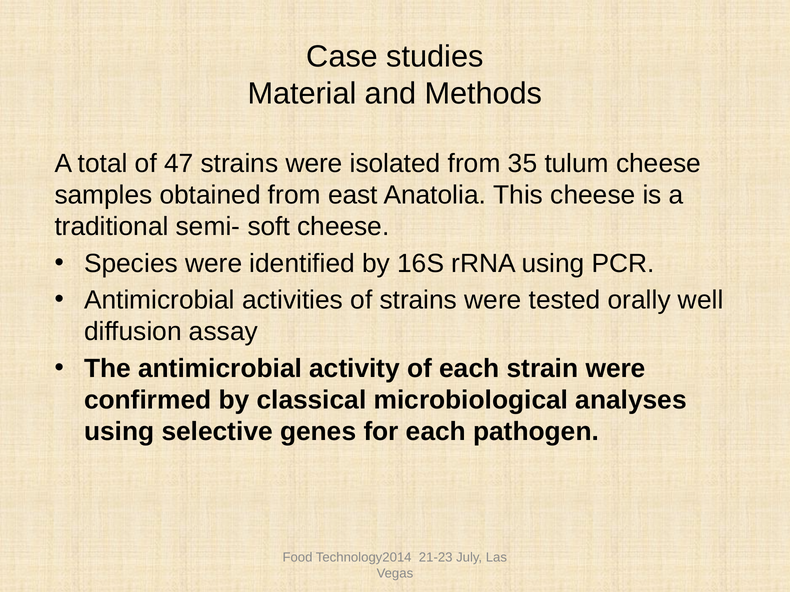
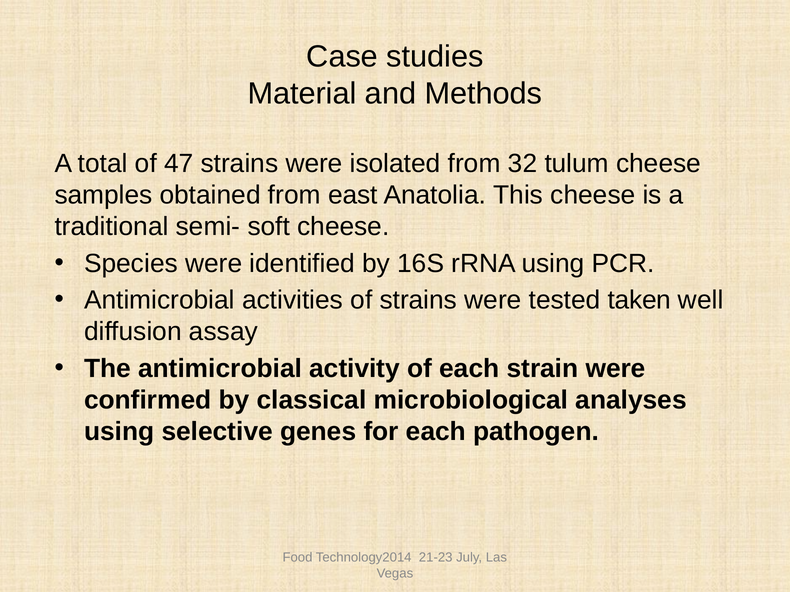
35: 35 -> 32 (523, 164)
orally: orally -> taken (639, 300)
